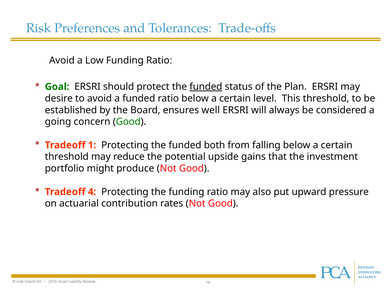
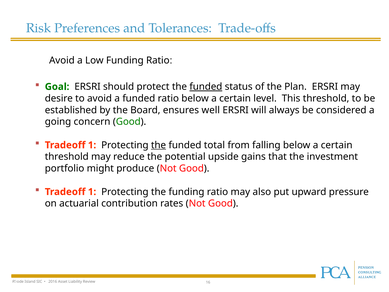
the underline: none -> present (159, 145)
both: both -> total (214, 145)
4: 4 -> 1 (92, 192)
